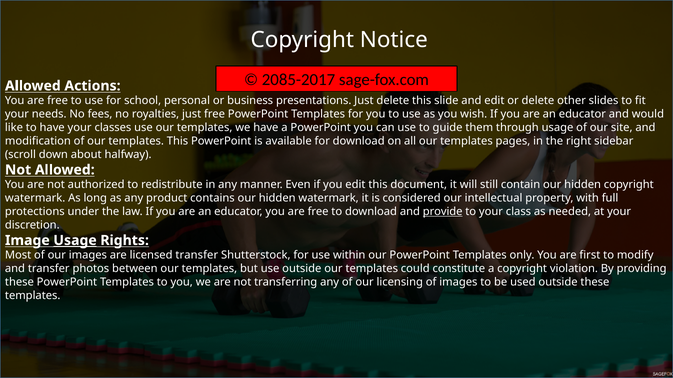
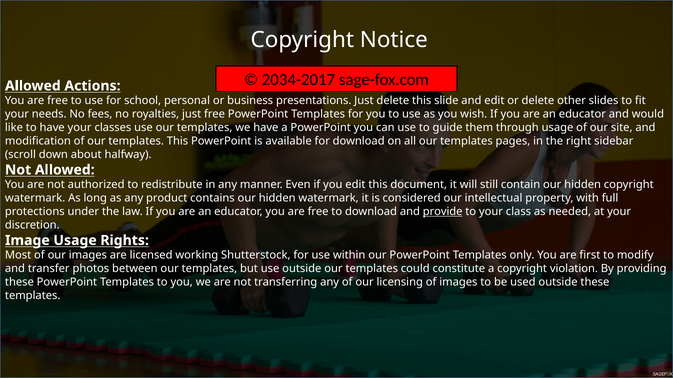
2085-2017: 2085-2017 -> 2034-2017 (299, 80)
Usage underline: present -> none (75, 241)
licensed transfer: transfer -> working (197, 256)
